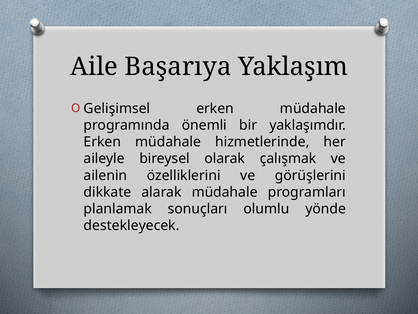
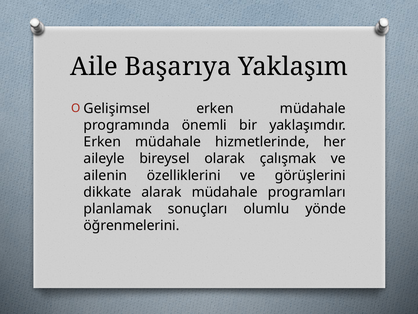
destekleyecek: destekleyecek -> öğrenmelerini (132, 225)
